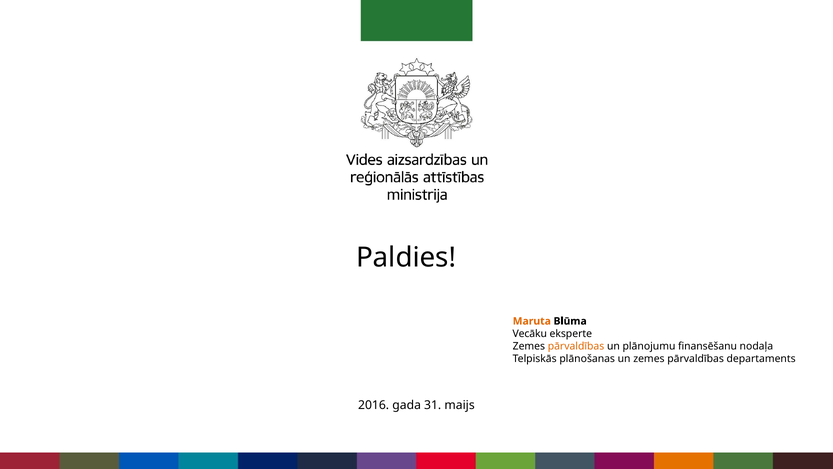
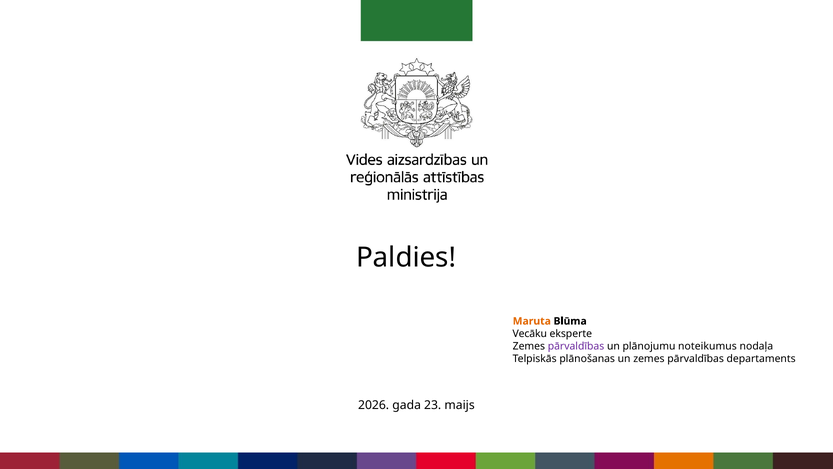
pārvaldības colour: orange -> purple (576, 346)
finansēšanu: finansēšanu -> noteikumus (707, 346)
2016: 2016 -> 2026 (374, 405)
31: 31 -> 23 (433, 405)
